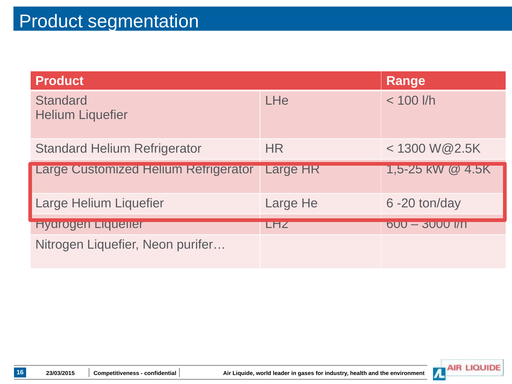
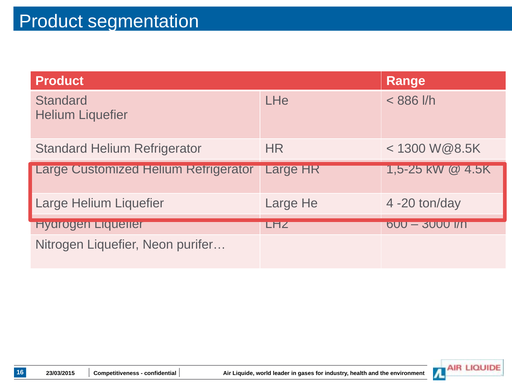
100: 100 -> 886 (408, 100)
W@2.5K: W@2.5K -> W@8.5K (455, 149)
6: 6 -> 4 (390, 203)
